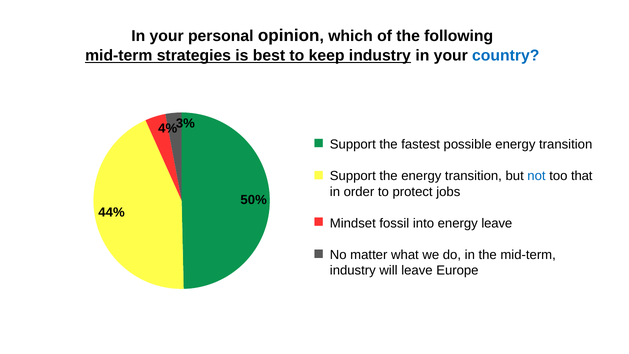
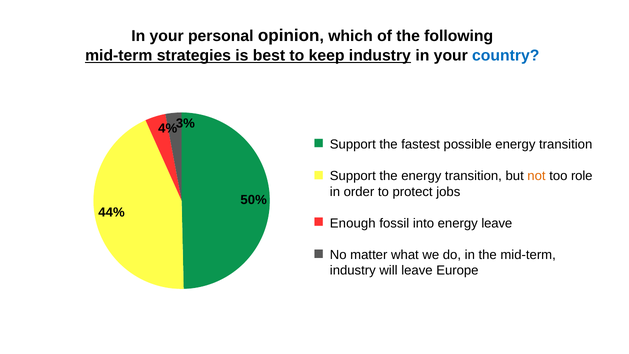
not colour: blue -> orange (536, 176)
that: that -> role (582, 176)
Mindset: Mindset -> Enough (353, 223)
